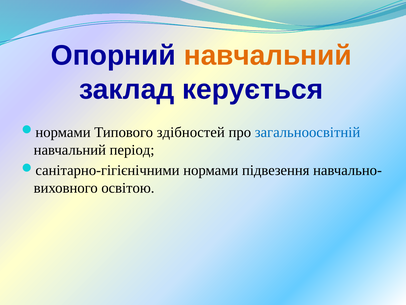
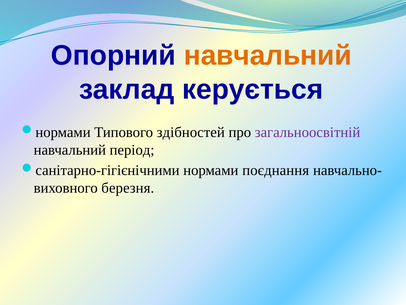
загальноосвітній colour: blue -> purple (308, 132)
підвезення: підвезення -> поєднання (276, 170)
освітою: освітою -> березня (128, 188)
